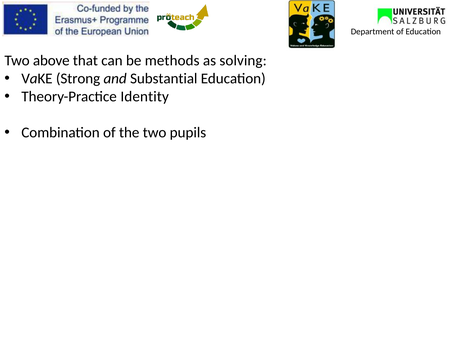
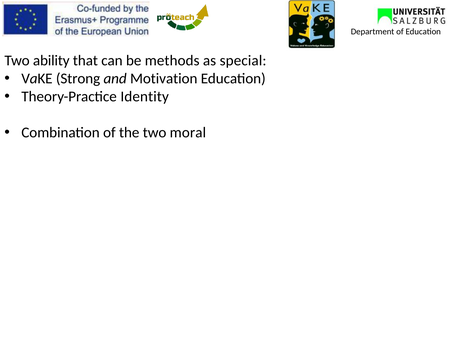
above: above -> ability (51, 61)
solving: solving -> special (243, 61)
Substantial: Substantial -> Motivation (164, 79)
pupils: pupils -> moral (188, 133)
